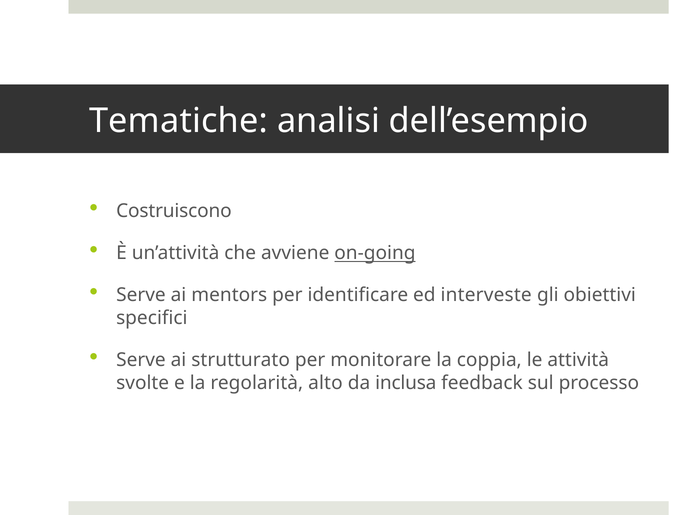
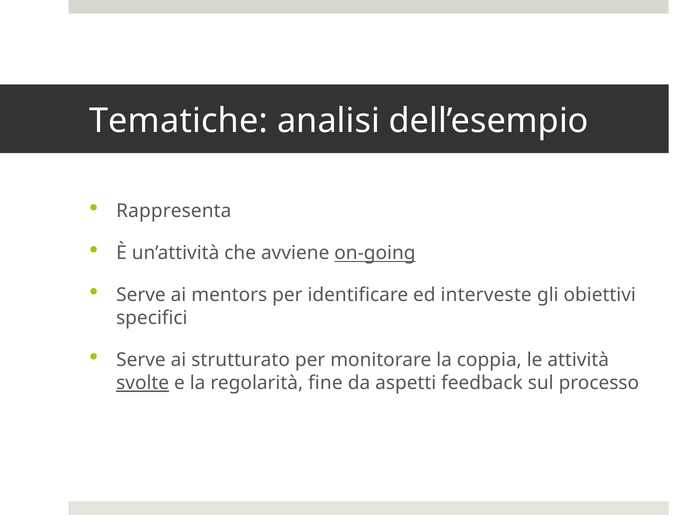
Costruiscono: Costruiscono -> Rappresenta (174, 211)
svolte underline: none -> present (143, 383)
alto: alto -> fine (325, 383)
inclusa: inclusa -> aspetti (406, 383)
